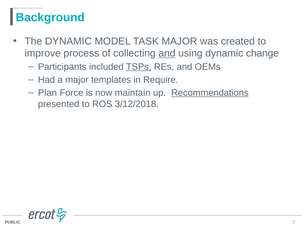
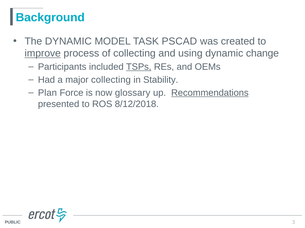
TASK MAJOR: MAJOR -> PSCAD (179, 41)
improve underline: none -> present (43, 54)
and underline: present -> none (167, 54)
major templates: templates -> collecting (111, 80)
Require: Require -> Stability (161, 80)
maintain: maintain -> glossary (133, 93)
3/12/2018: 3/12/2018 -> 8/12/2018 (137, 104)
